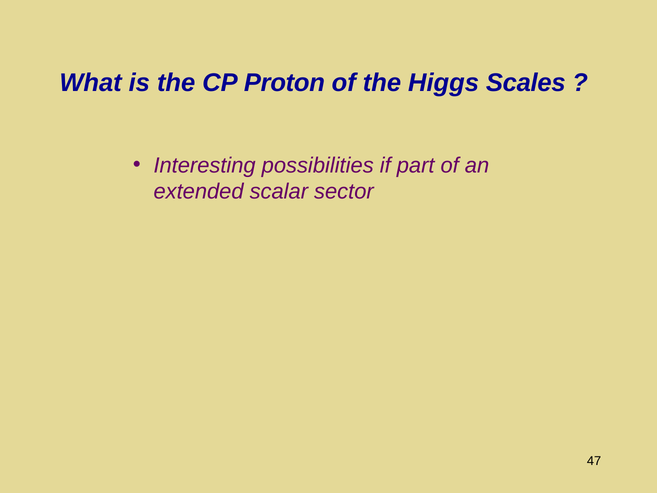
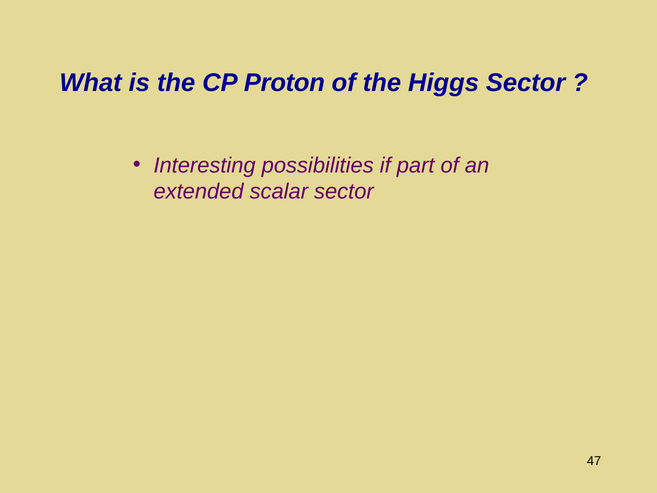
Higgs Scales: Scales -> Sector (526, 83)
